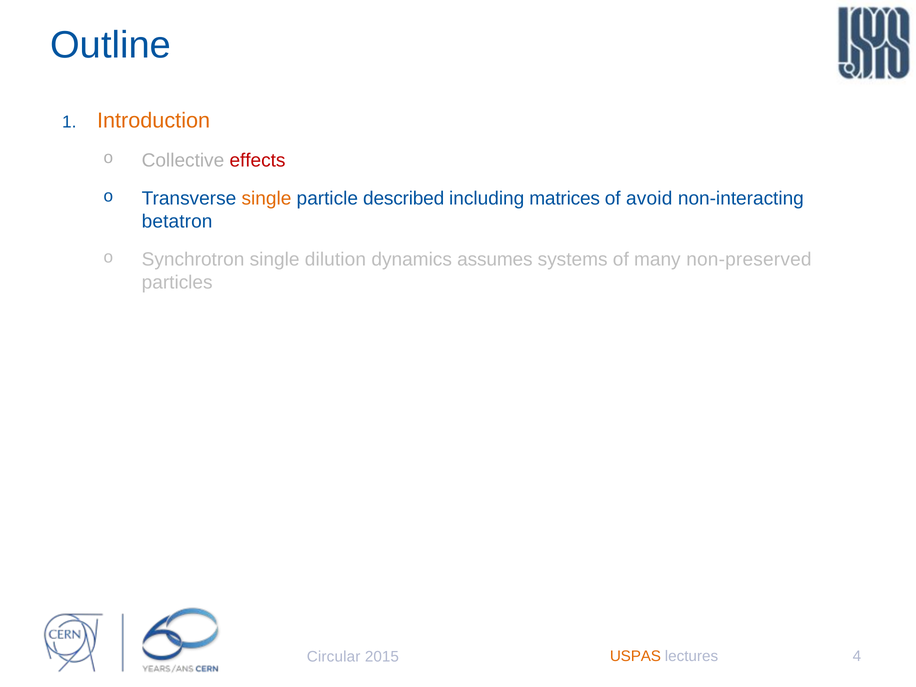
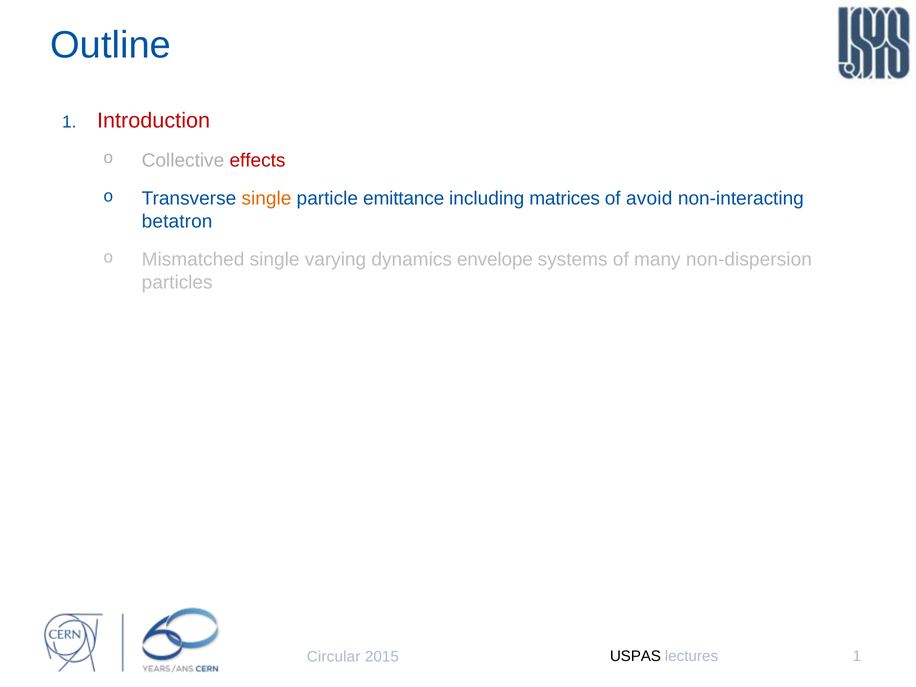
Introduction colour: orange -> red (154, 121)
described: described -> emittance (404, 198)
Synchrotron: Synchrotron -> Mismatched (193, 260)
dilution: dilution -> varying (335, 260)
assumes: assumes -> envelope (495, 260)
non-preserved: non-preserved -> non-dispersion (749, 260)
USPAS colour: orange -> black (635, 656)
lectures 4: 4 -> 1 (857, 656)
